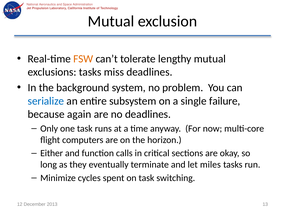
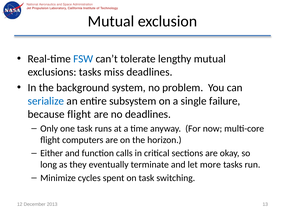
FSW colour: orange -> blue (83, 59)
because again: again -> flight (79, 114)
miles: miles -> more (210, 164)
